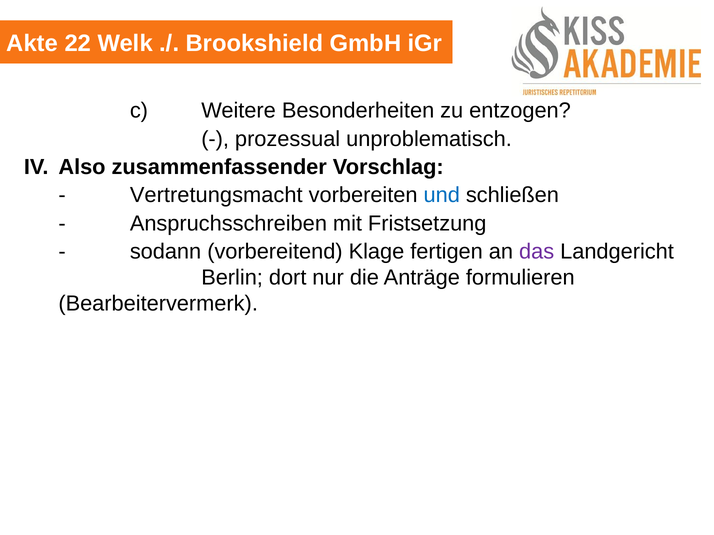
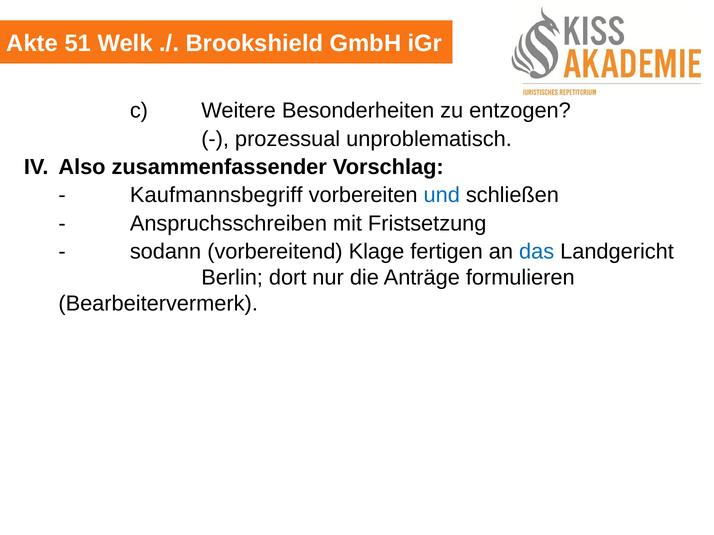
22: 22 -> 51 (78, 43)
Vertretungsmacht: Vertretungsmacht -> Kaufmannsbegriff (216, 195)
das colour: purple -> blue (537, 252)
